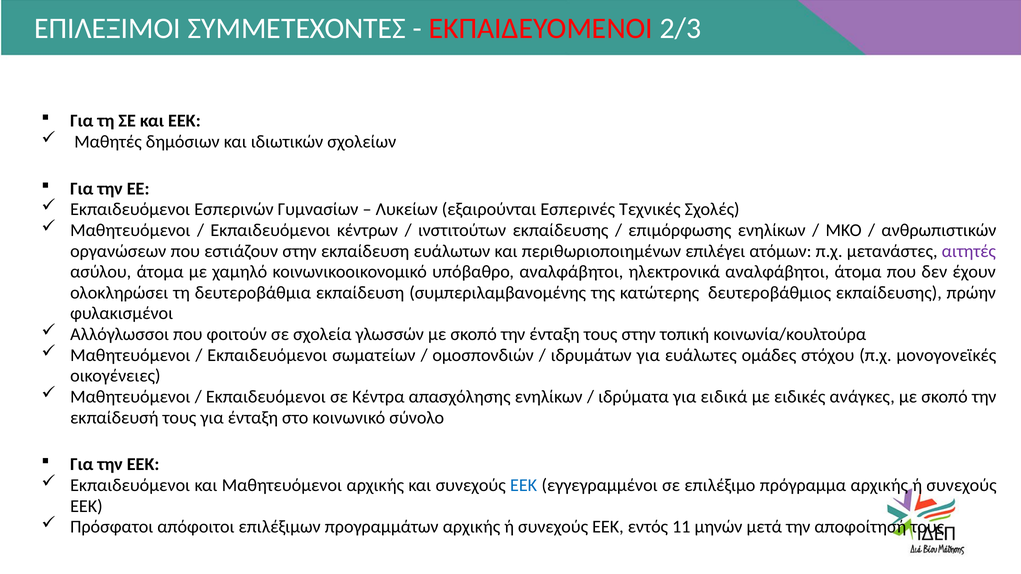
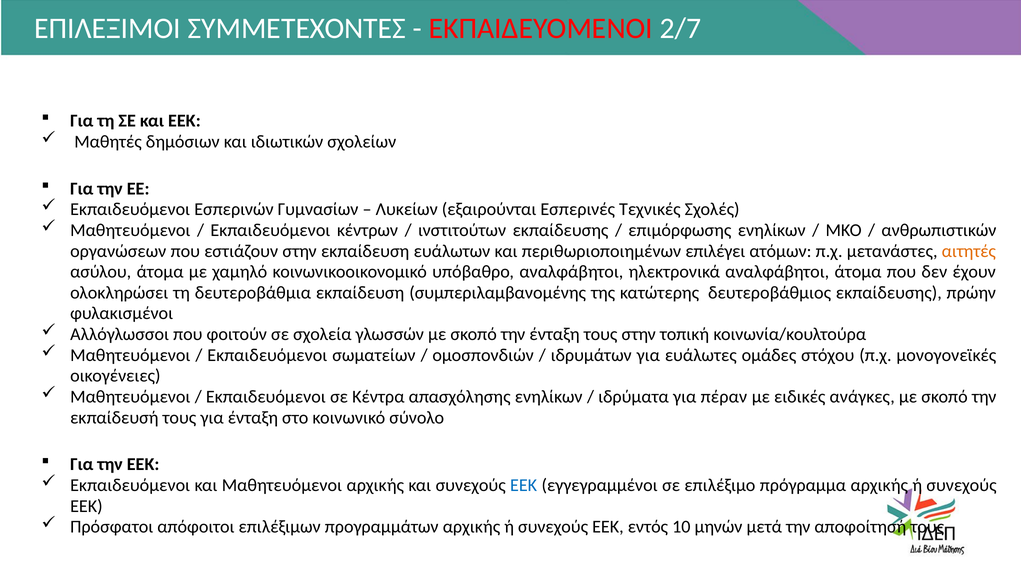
2/3: 2/3 -> 2/7 (681, 29)
αιτητές colour: purple -> orange (969, 251)
ειδικά: ειδικά -> πέραν (724, 397)
11: 11 -> 10 (681, 527)
